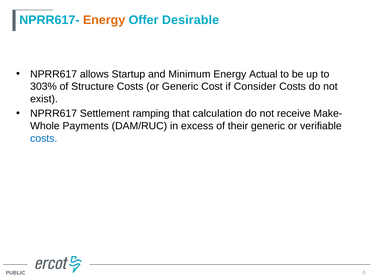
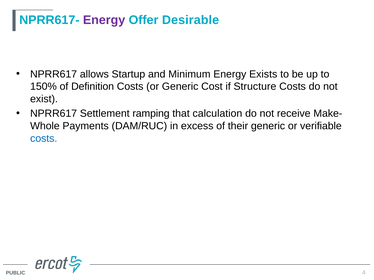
Energy colour: orange -> purple (104, 20)
Actual: Actual -> Exists (263, 74)
303%: 303% -> 150% (43, 87)
Structure: Structure -> Definition (93, 87)
Consider: Consider -> Structure (255, 87)
